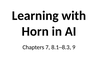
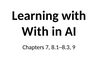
Horn: Horn -> With (35, 31)
